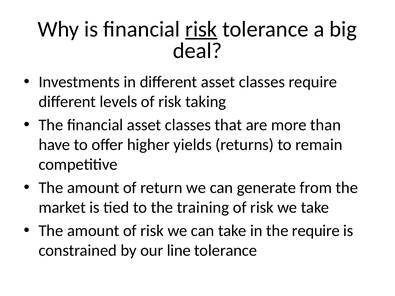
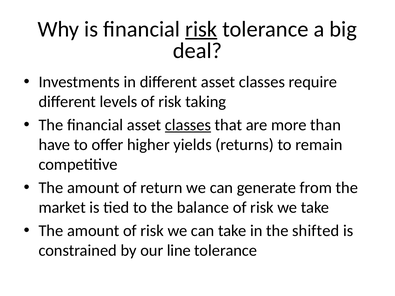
classes underline: none -> present (188, 125)
training: training -> balance (203, 208)
the require: require -> shifted (316, 231)
